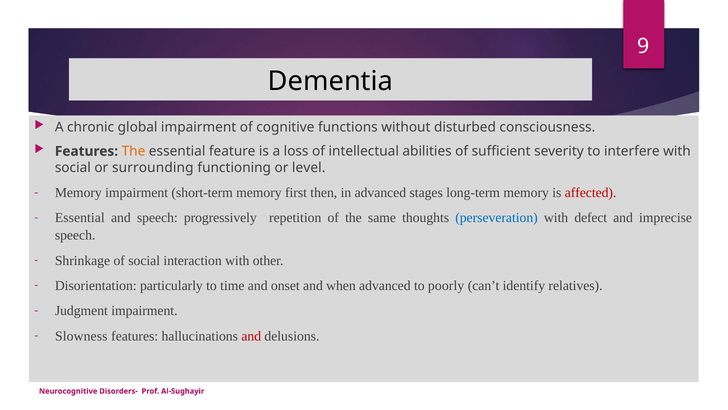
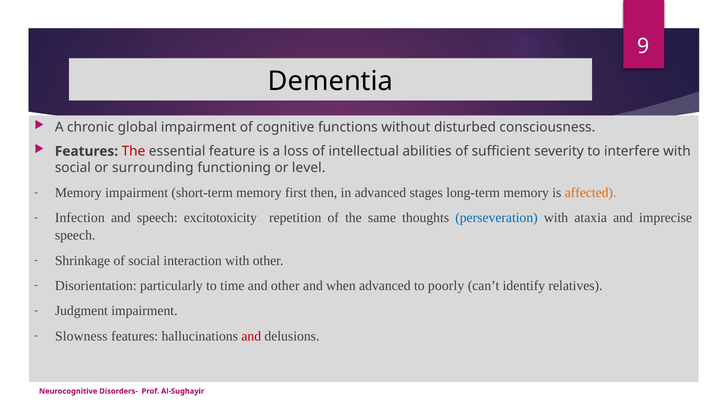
The colour: orange -> red (134, 151)
affected colour: red -> orange (591, 193)
Essential: Essential -> Infection (80, 218)
progressively: progressively -> excitotoxicity (220, 218)
defect: defect -> ataxia (591, 218)
and onset: onset -> other (285, 285)
